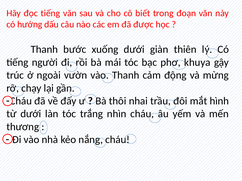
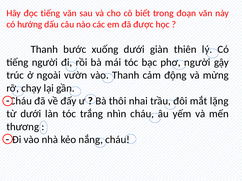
phơ khuya: khuya -> người (197, 62)
hình: hình -> lặng (219, 101)
